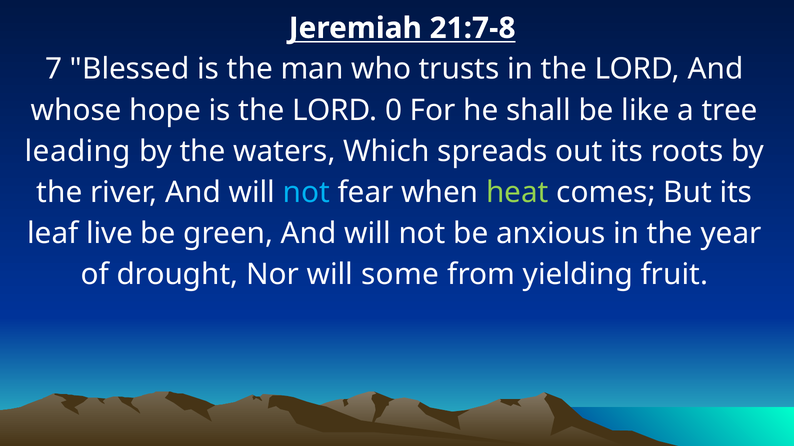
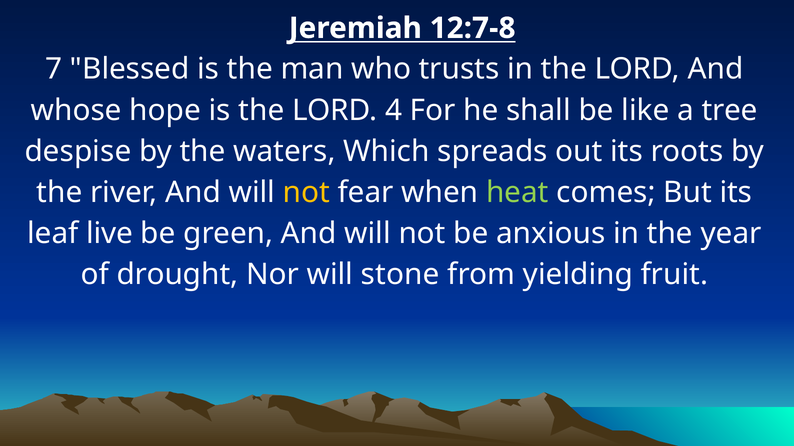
21:7-8: 21:7-8 -> 12:7-8 (473, 28)
0: 0 -> 4 (394, 110)
leading: leading -> despise (78, 151)
not colour: light blue -> yellow (306, 193)
some: some -> stone (400, 275)
